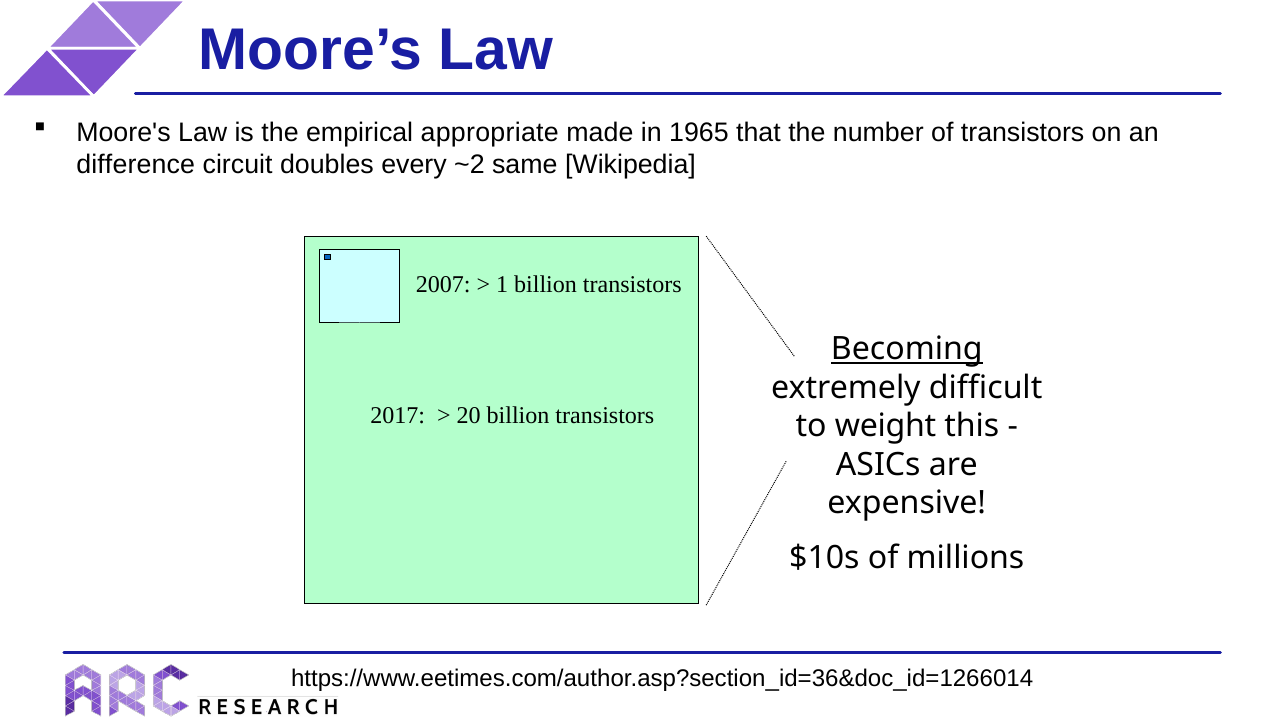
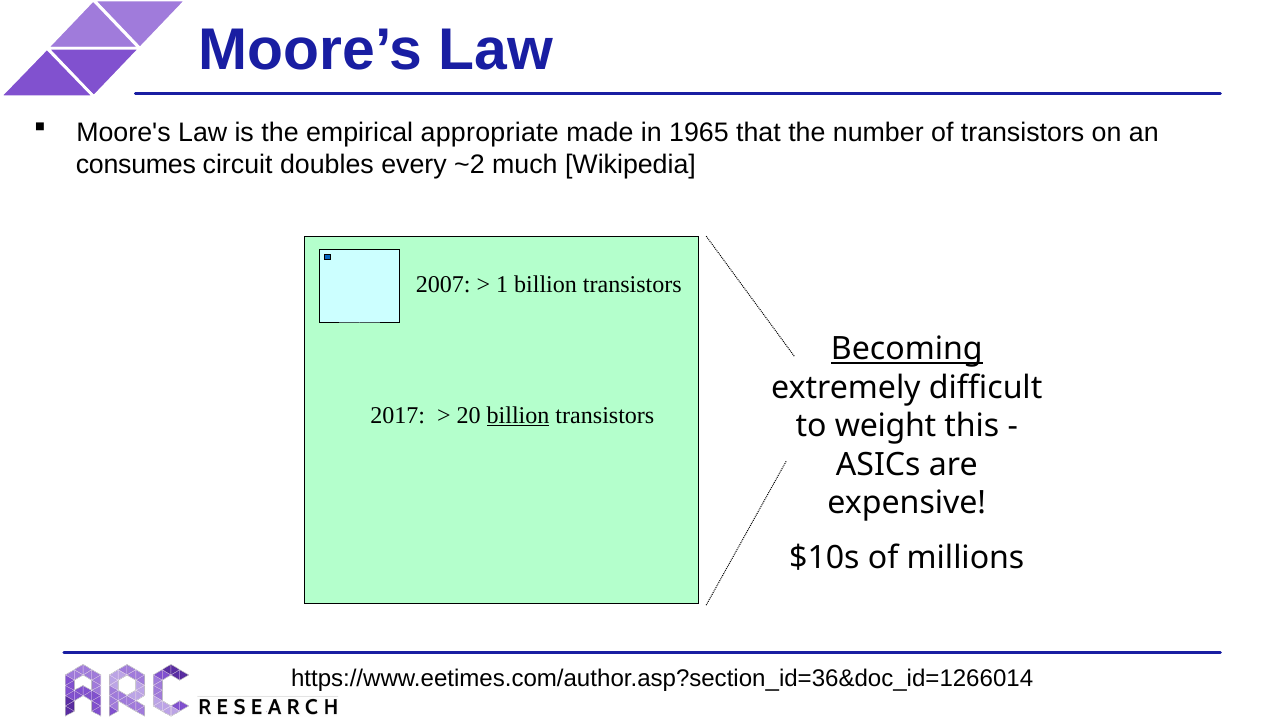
difference: difference -> consumes (136, 164)
same: same -> much (525, 164)
billion underline: none -> present (518, 416)
